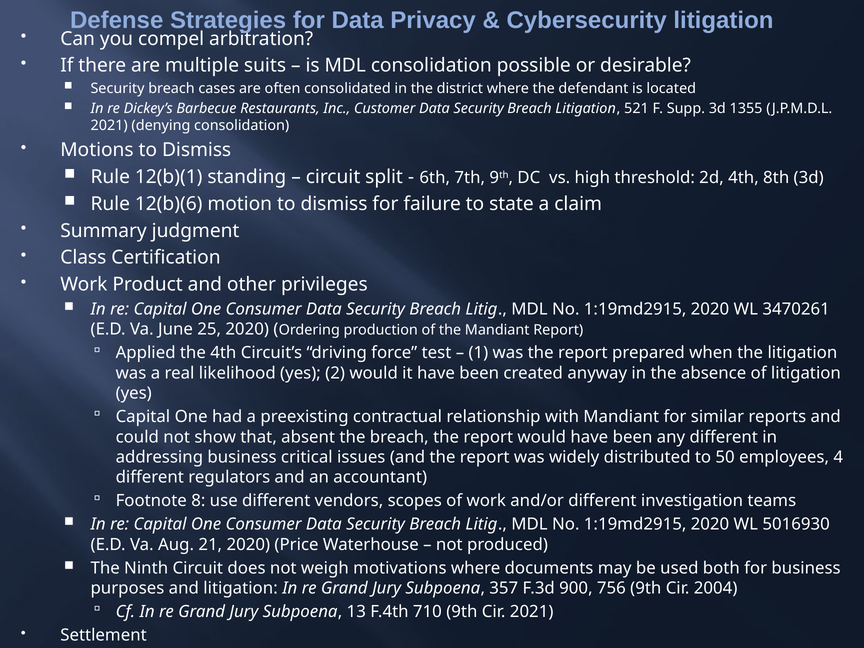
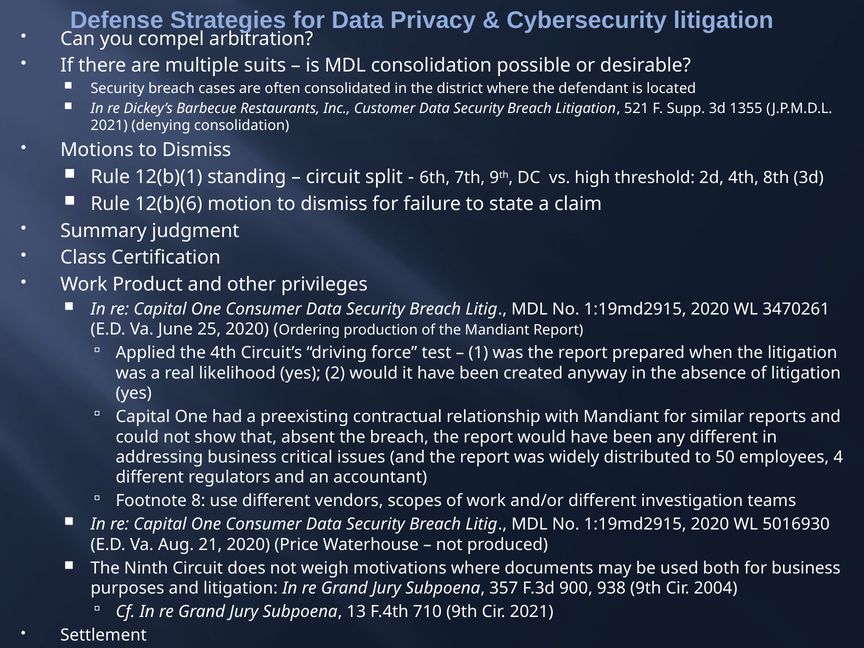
756: 756 -> 938 (611, 588)
